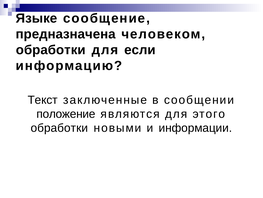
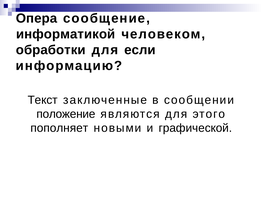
Языке: Языке -> Опера (37, 18)
предназначена: предназначена -> информатикой (66, 34)
обработки: обработки -> пополняет (59, 128)
информации: информации -> графической (195, 128)
